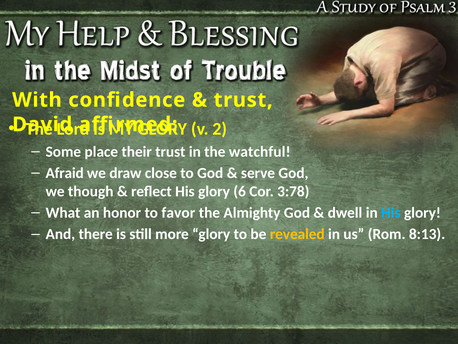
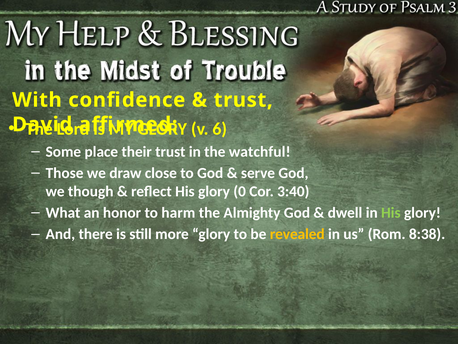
2: 2 -> 6 (220, 129)
Afraid: Afraid -> Those (65, 173)
6: 6 -> 0 (240, 191)
3:78: 3:78 -> 3:40 (293, 191)
favor: favor -> harm (178, 212)
His colour: light blue -> light green (391, 212)
8:13: 8:13 -> 8:38 (427, 234)
